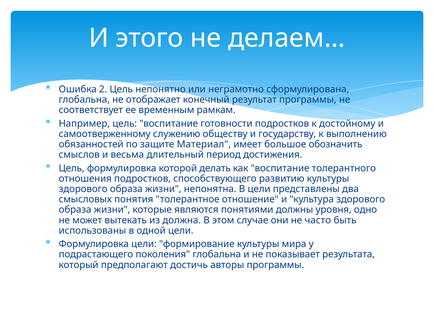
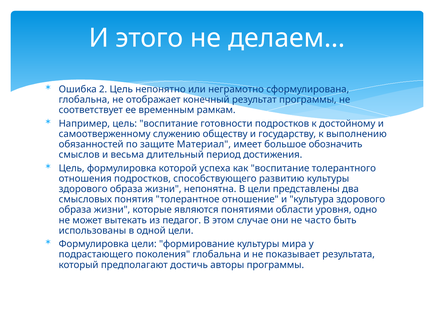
делать: делать -> успеха (215, 168)
должны: должны -> области (294, 210)
должна: должна -> педагог (182, 221)
